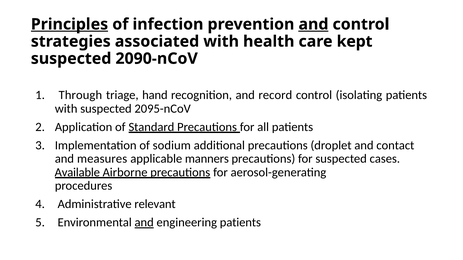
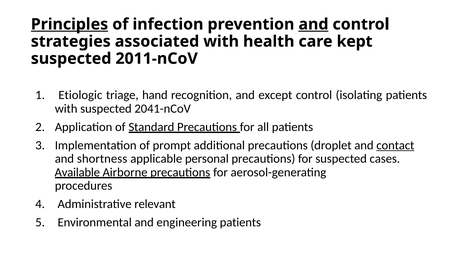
2090-nCoV: 2090-nCoV -> 2011-nCoV (157, 59)
Through: Through -> Etiologic (80, 95)
record: record -> except (275, 95)
2095-nCoV: 2095-nCoV -> 2041-nCoV (163, 109)
sodium: sodium -> prompt (172, 145)
contact underline: none -> present (395, 145)
measures: measures -> shortness (102, 159)
manners: manners -> personal (207, 159)
and underline: present -> none (144, 223)
